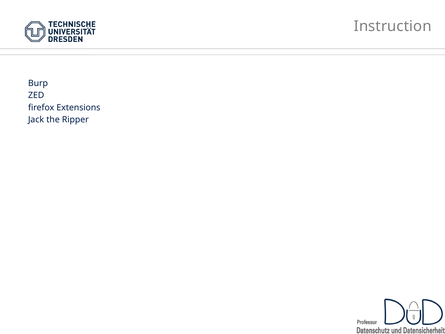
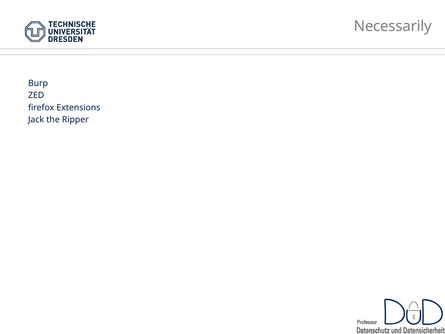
Instruction: Instruction -> Necessarily (393, 26)
